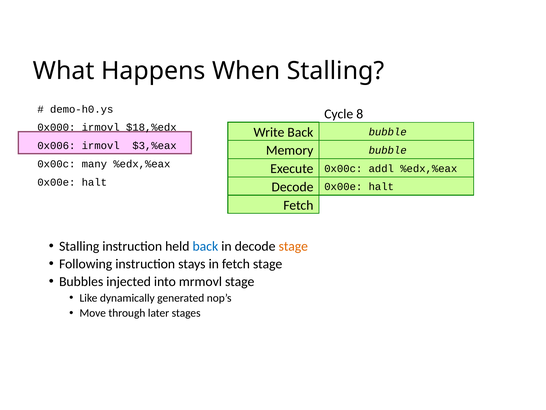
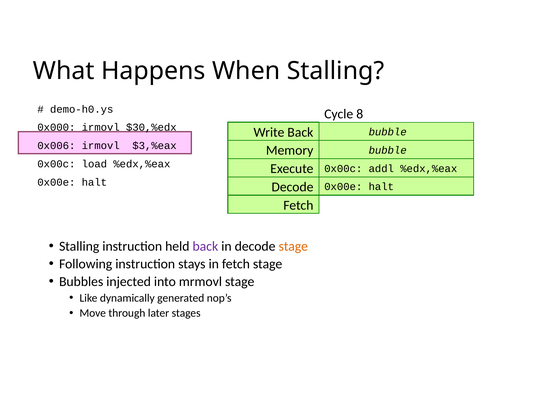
$18,%edx: $18,%edx -> $30,%edx (151, 127)
many: many -> load (94, 164)
back colour: blue -> purple (205, 246)
